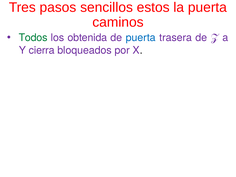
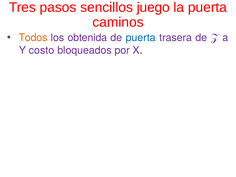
estos: estos -> juego (153, 7)
Todos colour: green -> orange (33, 38)
cierra: cierra -> costo (42, 50)
